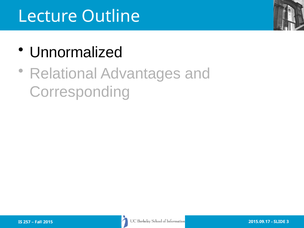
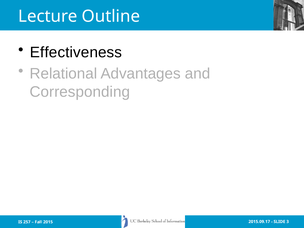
Unnormalized: Unnormalized -> Effectiveness (76, 52)
